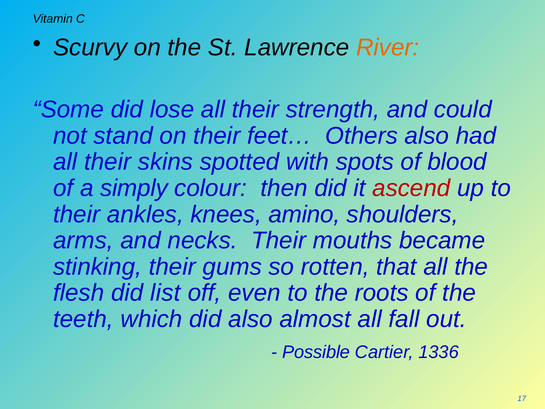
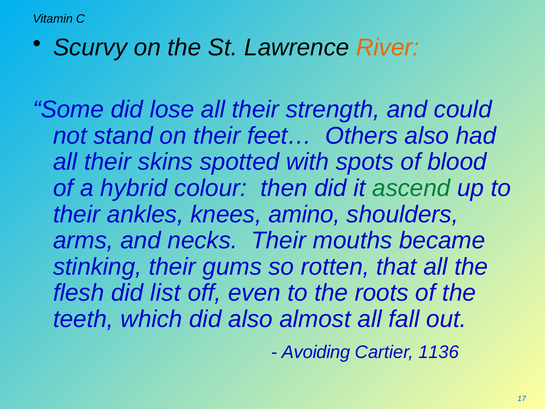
simply: simply -> hybrid (134, 188)
ascend colour: red -> green (411, 188)
Possible: Possible -> Avoiding (316, 352)
1336: 1336 -> 1136 (439, 352)
